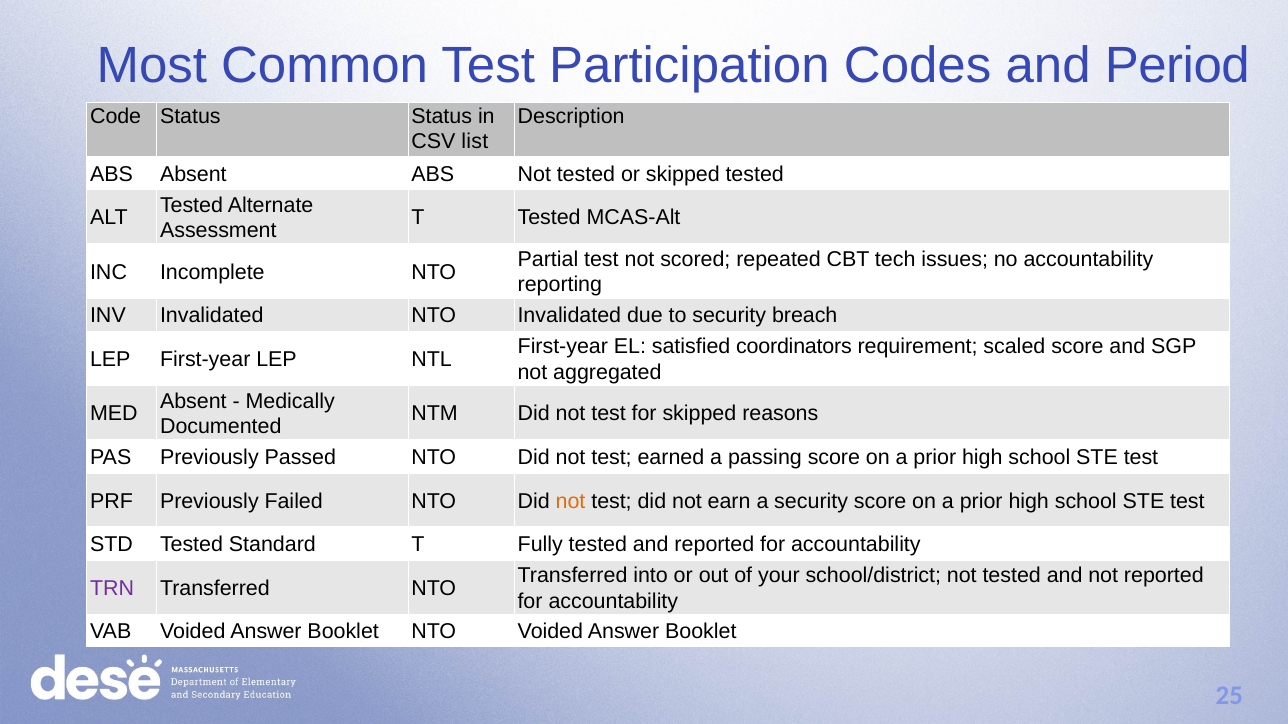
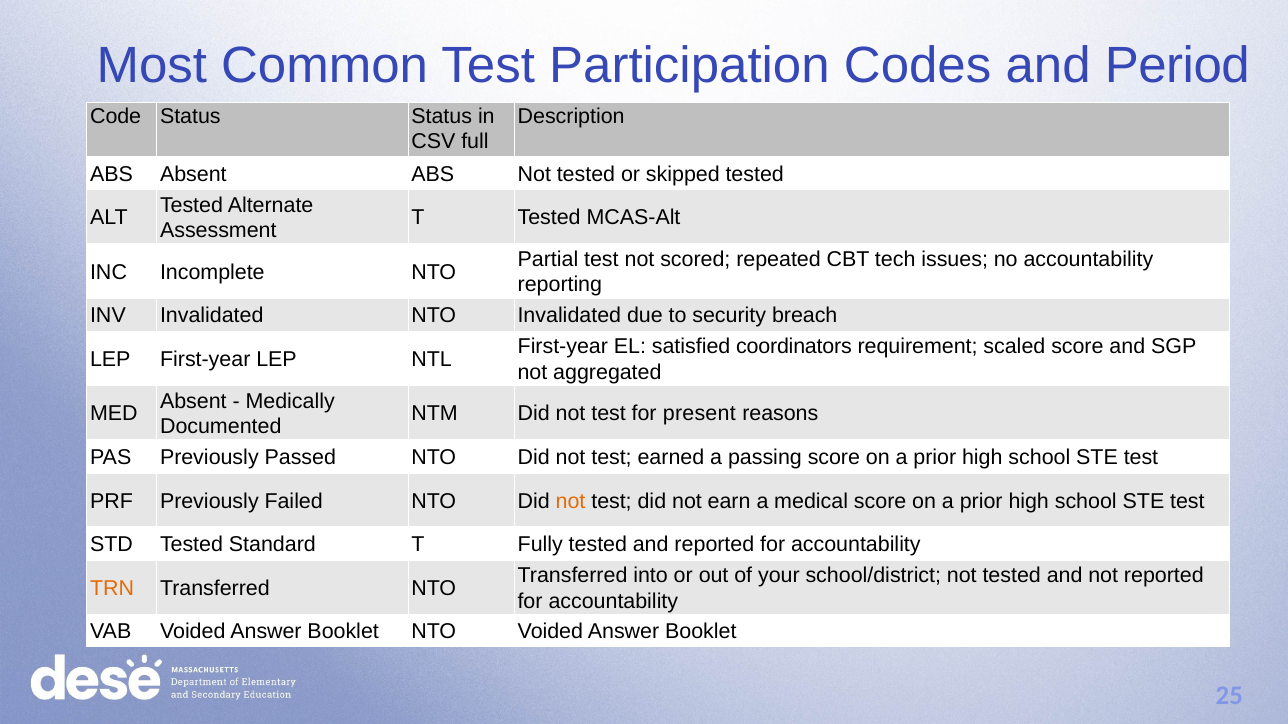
list: list -> full (475, 142)
for skipped: skipped -> present (699, 414)
a security: security -> medical (811, 502)
TRN colour: purple -> orange (112, 589)
